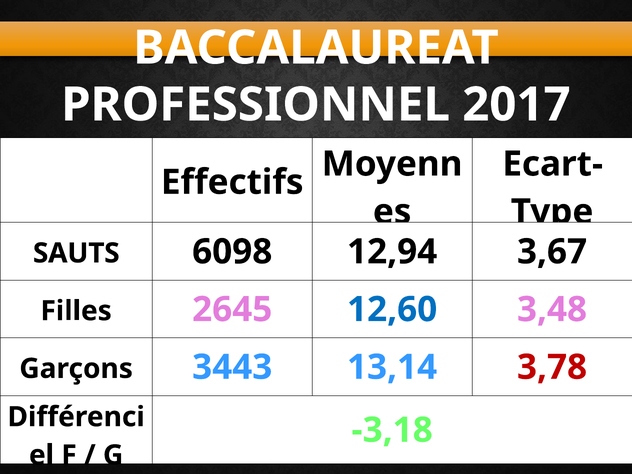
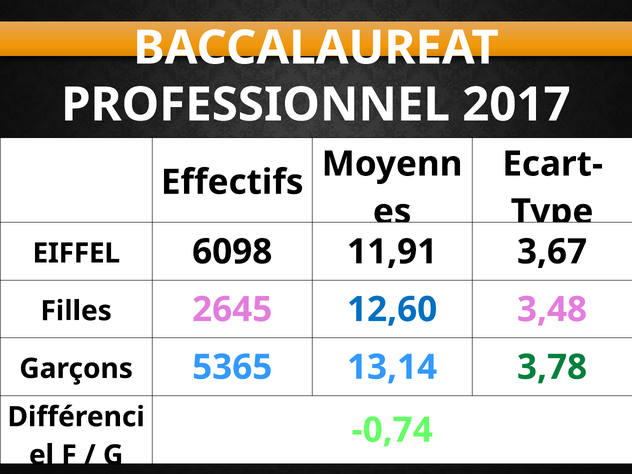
SAUTS: SAUTS -> EIFFEL (76, 253)
12,94: 12,94 -> 11,91 (392, 252)
3443: 3443 -> 5365 (232, 367)
3,78 colour: red -> green (552, 367)
-3,18: -3,18 -> -0,74 (392, 430)
